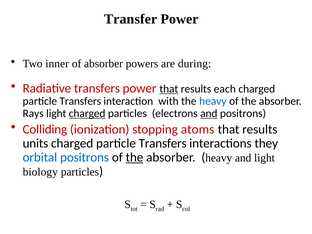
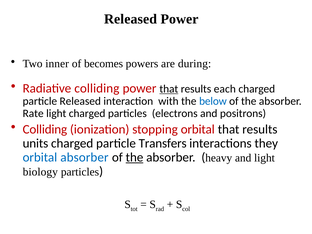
Transfer: Transfer -> Released (131, 19)
of absorber: absorber -> becomes (104, 64)
Radiative transfers: transfers -> colliding (97, 88)
Transfers: Transfers -> Released (80, 101)
the heavy: heavy -> below (213, 101)
Rays: Rays -> Rate (33, 113)
charged underline: present -> none (87, 113)
and underline: present -> none (209, 113)
stopping atoms: atoms -> orbital (198, 129)
orbital positrons: positrons -> absorber (84, 157)
